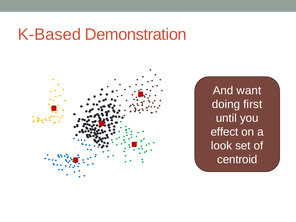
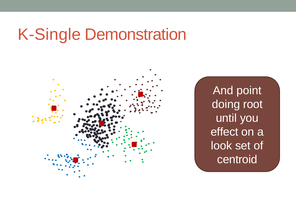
K-Based: K-Based -> K-Single (49, 34)
want: want -> point (249, 90)
first: first -> root (253, 104)
